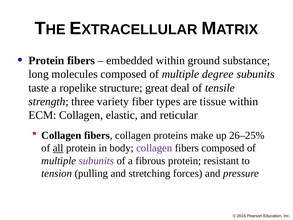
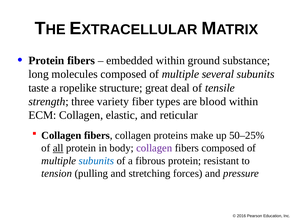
degree: degree -> several (218, 74)
tissue: tissue -> blood (213, 101)
26–25%: 26–25% -> 50–25% (247, 135)
subunits colour: purple -> blue (96, 161)
